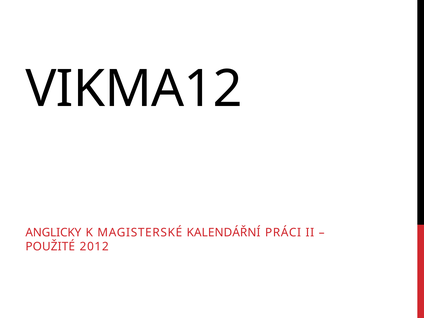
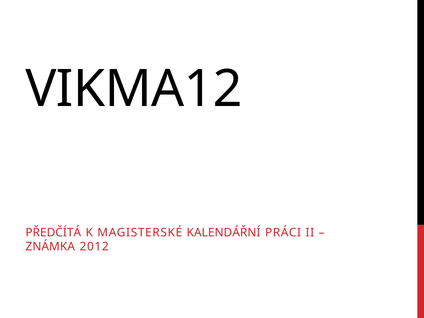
ANGLICKY: ANGLICKY -> PŘEDČÍTÁ (53, 233)
POUŽITÉ: POUŽITÉ -> ZNÁMKA (50, 247)
